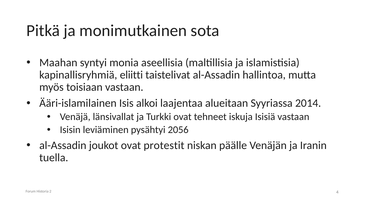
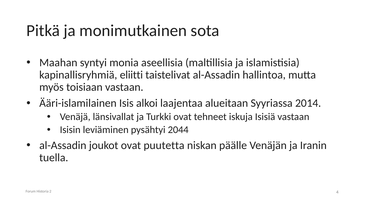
2056: 2056 -> 2044 (178, 130)
protestit: protestit -> puutetta (164, 145)
